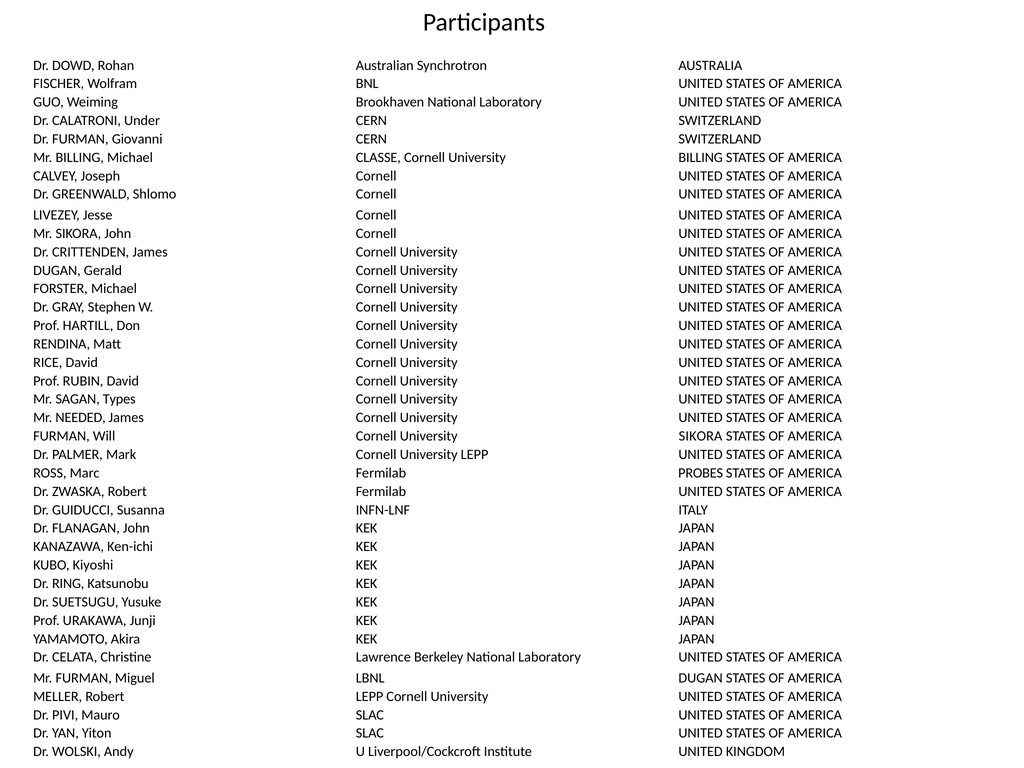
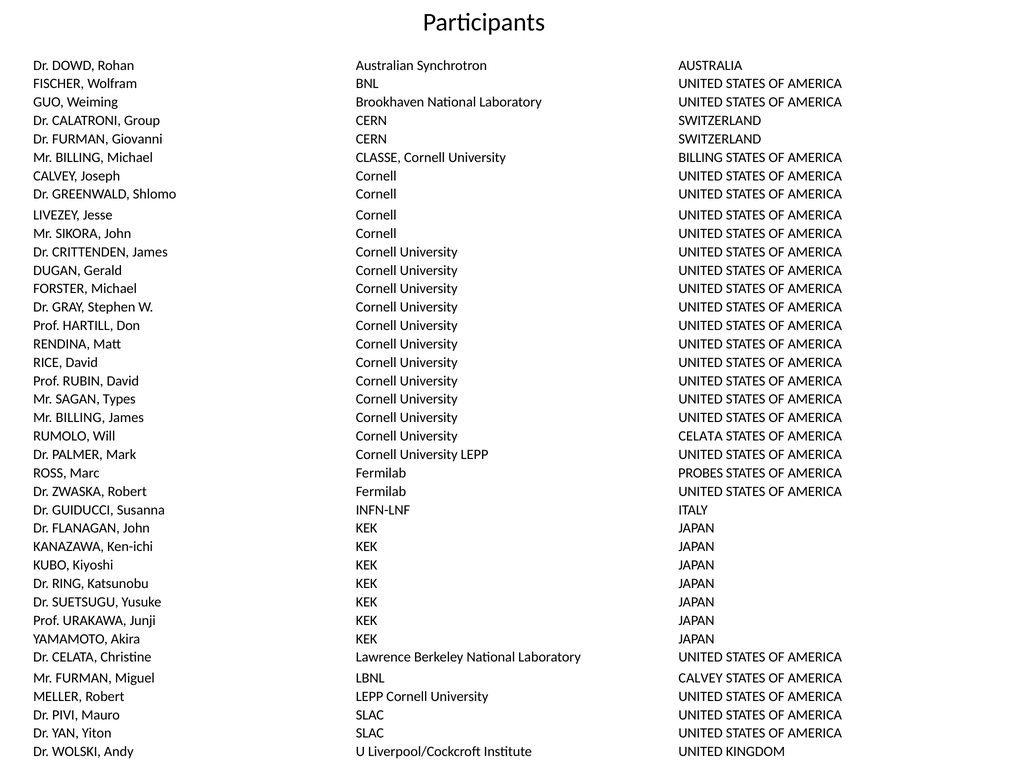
Under: Under -> Group (142, 121)
NEEDED: NEEDED -> BILLING (80, 418)
FURMAN: FURMAN -> RUMOLO (62, 436)
University SIKORA: SIKORA -> CELATA (701, 436)
LBNL DUGAN: DUGAN -> CALVEY (701, 678)
